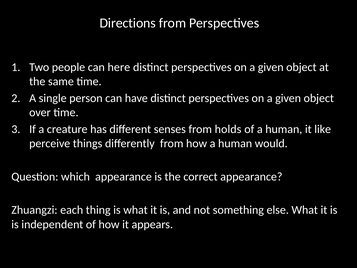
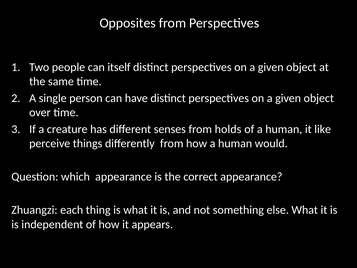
Directions: Directions -> Opposites (128, 23)
here: here -> itself (119, 67)
